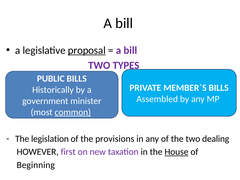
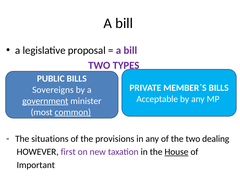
proposal underline: present -> none (87, 50)
Historically: Historically -> Sovereigns (53, 90)
Assembled: Assembled -> Acceptable (157, 99)
government underline: none -> present (45, 101)
legislation: legislation -> situations (50, 139)
Beginning: Beginning -> Important (36, 165)
